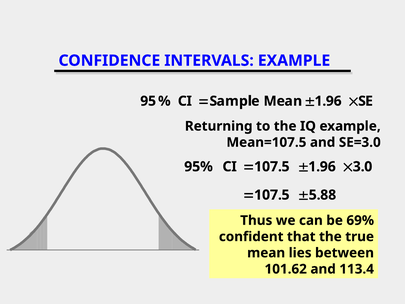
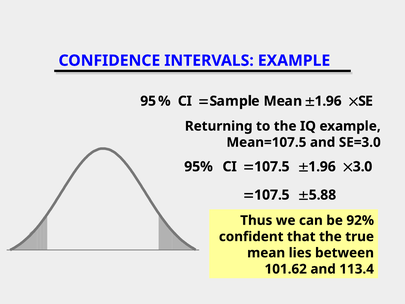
69%: 69% -> 92% (360, 220)
